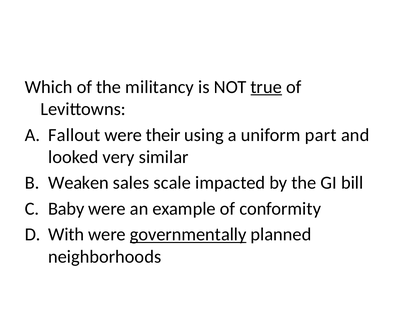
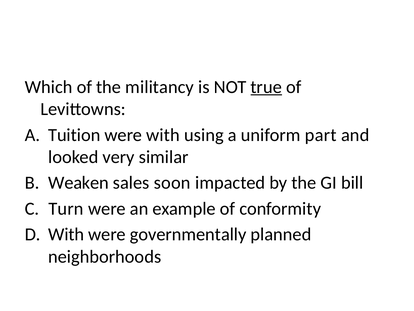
Fallout: Fallout -> Tuition (74, 135)
were their: their -> with (163, 135)
scale: scale -> soon (172, 183)
Baby: Baby -> Turn (66, 208)
governmentally underline: present -> none (188, 234)
